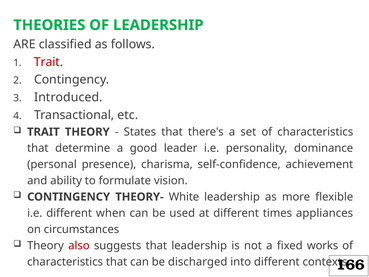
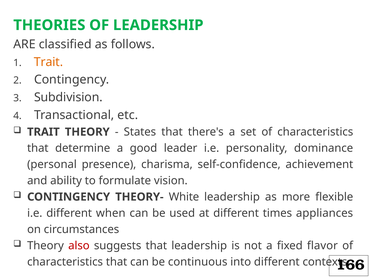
Trait colour: red -> orange (49, 62)
Introduced: Introduced -> Subdivision (68, 97)
works: works -> flavor (322, 245)
discharged: discharged -> continuous (198, 262)
